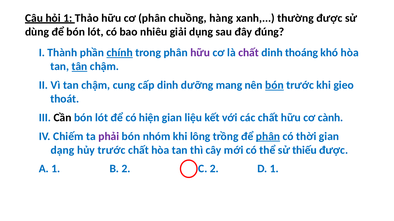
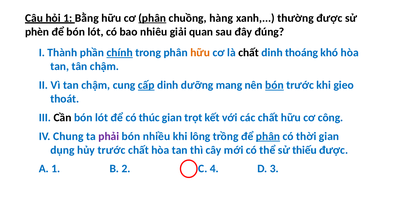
Thảo: Thảo -> Bằng (87, 18)
phân underline: none -> present (152, 18)
dùng: dùng -> phèn (37, 32)
dụng: dụng -> quan (201, 32)
hữu colour: purple -> orange (200, 53)
chất colour: purple -> black (249, 53)
tân underline: present -> none (80, 67)
cấp underline: none -> present (146, 85)
hiện: hiện -> thúc (149, 118)
liệu: liệu -> trọt (193, 118)
cành: cành -> công (331, 118)
Chiếm: Chiếm -> Chung (68, 137)
nhóm: nhóm -> nhiều (157, 137)
dạng: dạng -> dụng (63, 150)
C 2: 2 -> 4 (214, 169)
D 1: 1 -> 3 (274, 169)
